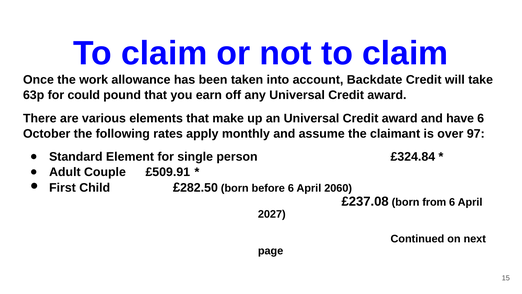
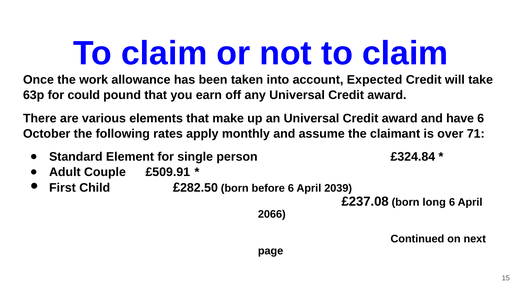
Backdate: Backdate -> Expected (375, 80)
97: 97 -> 71 (476, 134)
2060: 2060 -> 2039 (338, 188)
from: from -> long (434, 202)
2027: 2027 -> 2066 (272, 214)
